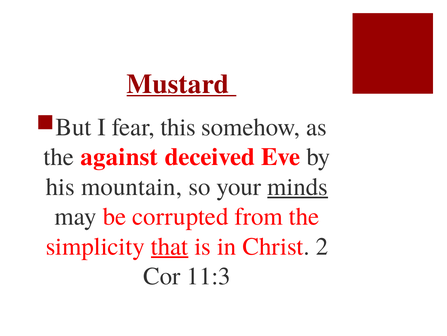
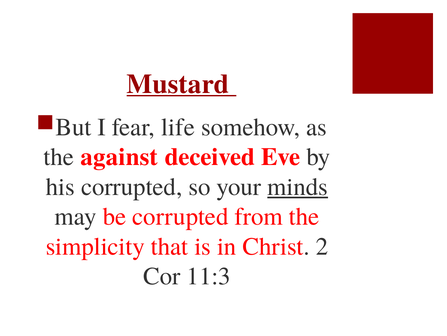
this: this -> life (178, 127)
his mountain: mountain -> corrupted (132, 186)
that underline: present -> none (170, 246)
